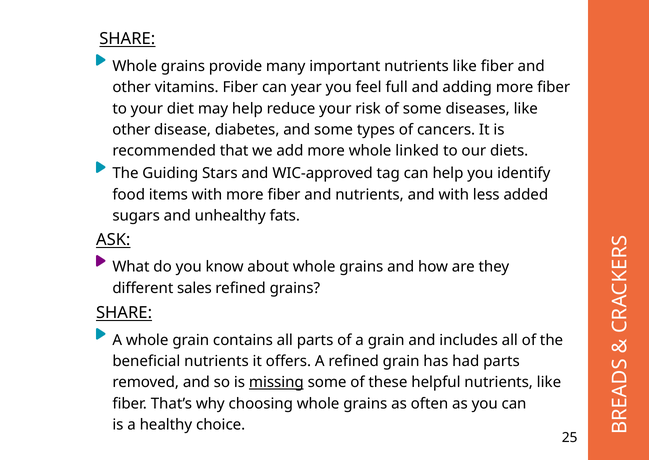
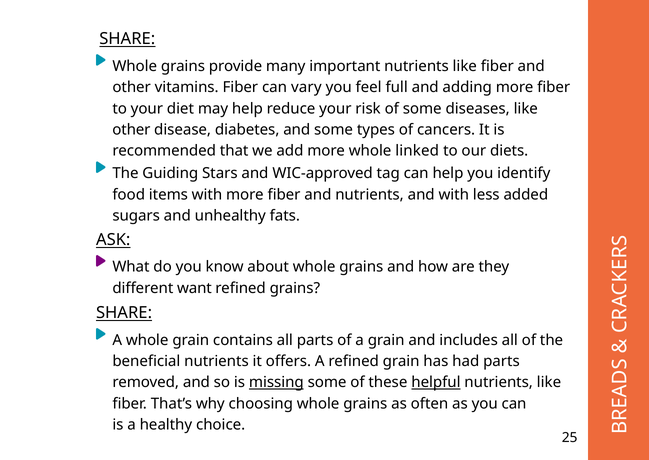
year: year -> vary (306, 87)
sales: sales -> want (194, 288)
helpful underline: none -> present (436, 383)
